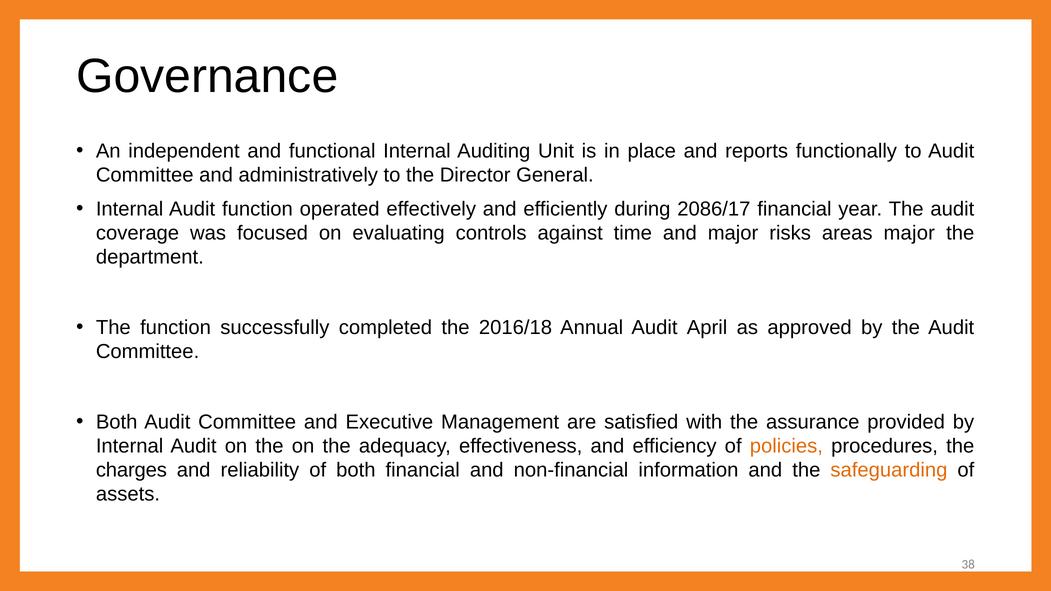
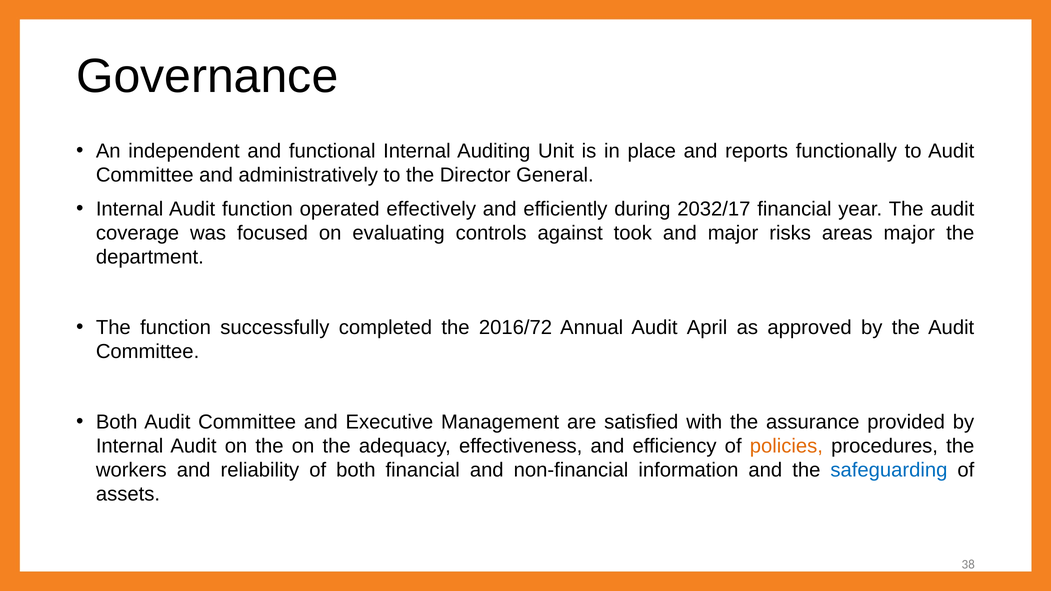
2086/17: 2086/17 -> 2032/17 (714, 209)
time: time -> took (633, 233)
2016/18: 2016/18 -> 2016/72 (515, 328)
charges: charges -> workers (131, 470)
safeguarding colour: orange -> blue (889, 470)
